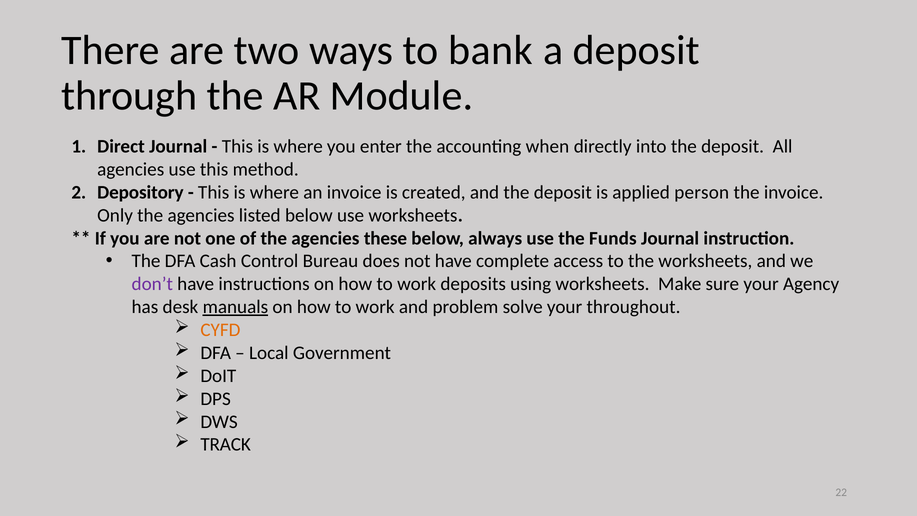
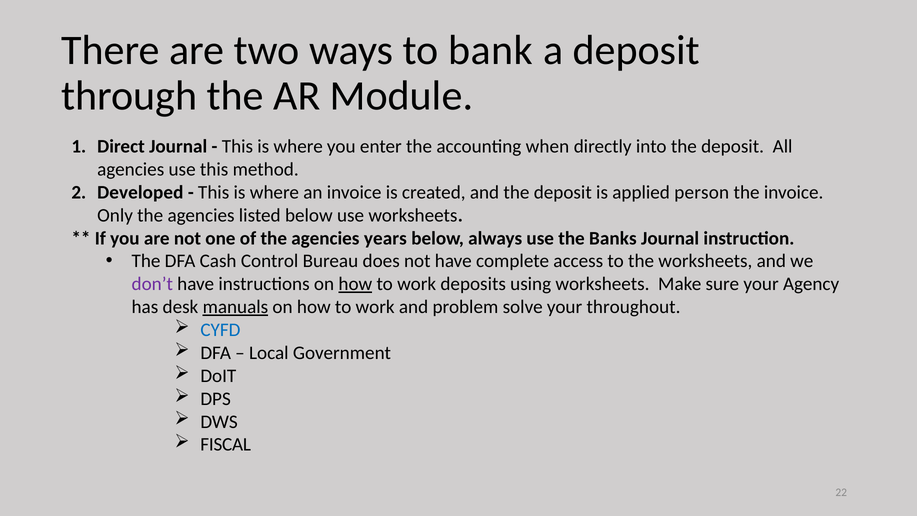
Depository: Depository -> Developed (140, 192)
these: these -> years (385, 238)
Funds: Funds -> Banks (613, 238)
how underline: none -> present (355, 284)
CYFD colour: orange -> blue (220, 330)
TRACK: TRACK -> FISCAL (226, 445)
